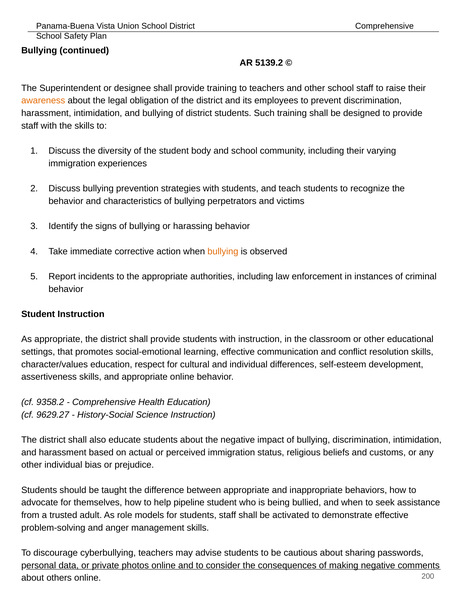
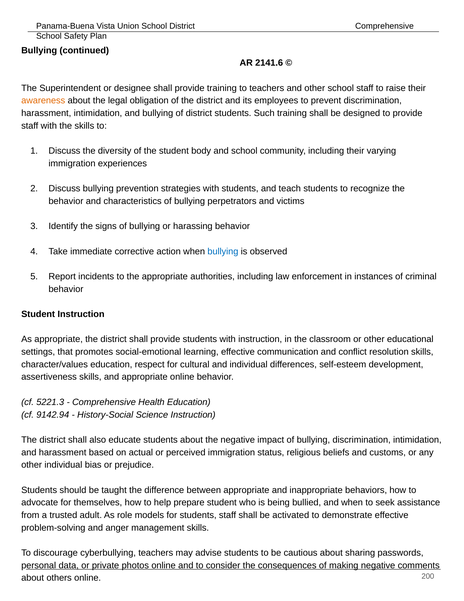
5139.2: 5139.2 -> 2141.6 (269, 63)
bullying colour: orange -> blue (223, 251)
9358.2: 9358.2 -> 5221.3 (50, 402)
9629.27: 9629.27 -> 9142.94 (53, 414)
pipeline: pipeline -> prepare (189, 502)
